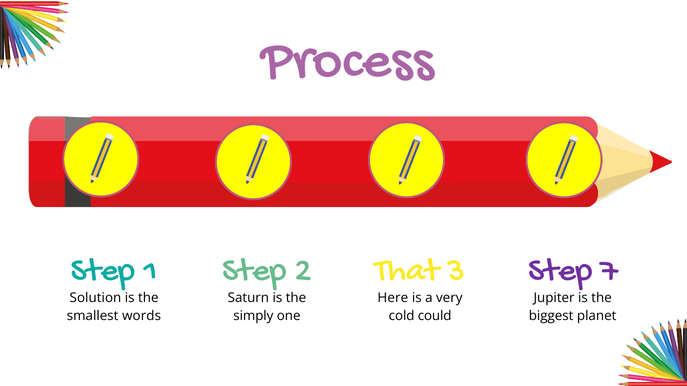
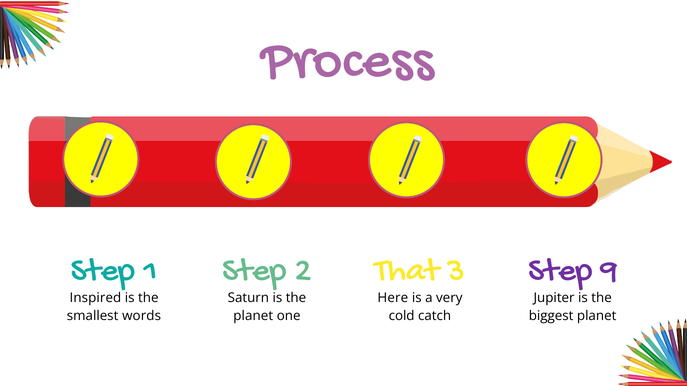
7: 7 -> 9 (609, 268)
Solution: Solution -> Inspired (95, 298)
simply: simply -> planet (253, 316)
could: could -> catch (435, 316)
